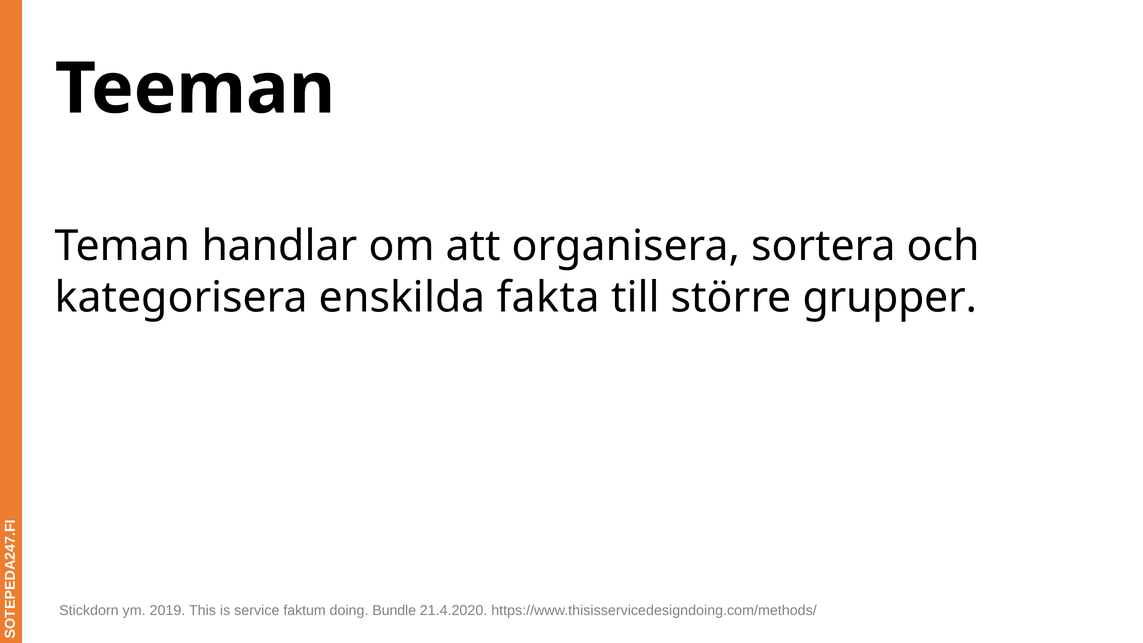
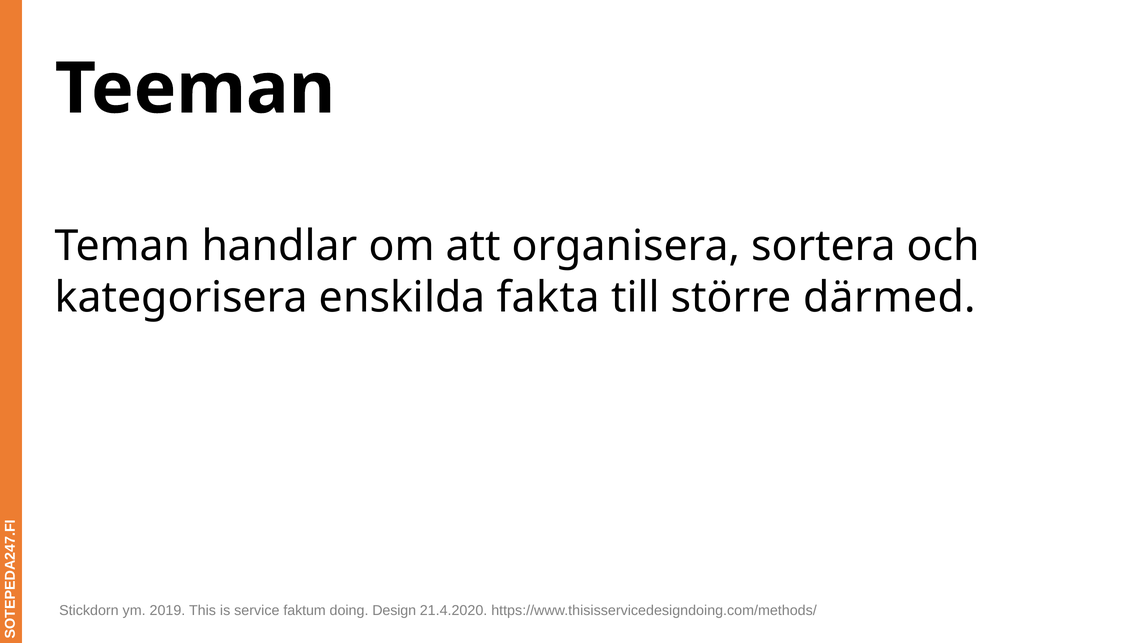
grupper: grupper -> därmed (890, 298)
Bundle: Bundle -> Design (394, 611)
